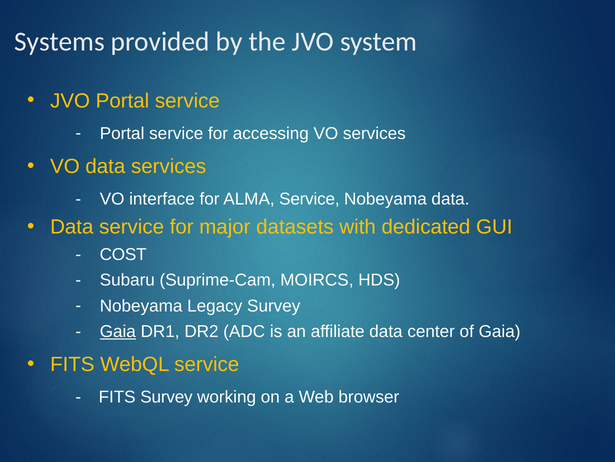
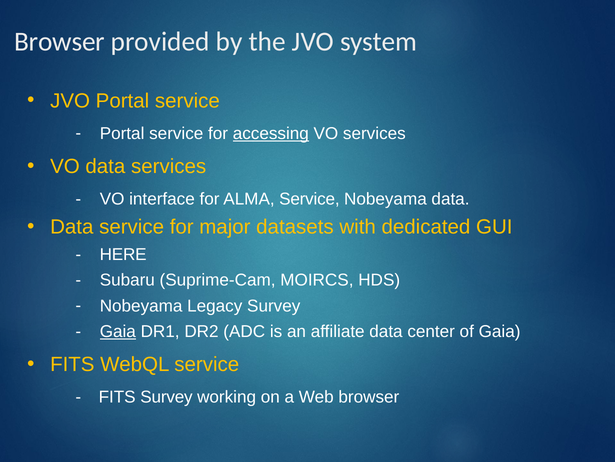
Systems: Systems -> Browser (60, 42)
accessing underline: none -> present (271, 133)
COST: COST -> HERE (123, 254)
